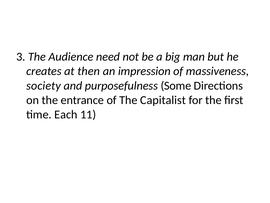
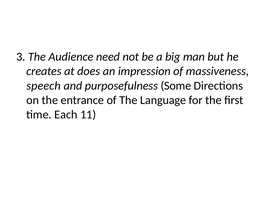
then: then -> does (89, 71)
society: society -> speech (44, 85)
Capitalist: Capitalist -> Language (163, 100)
